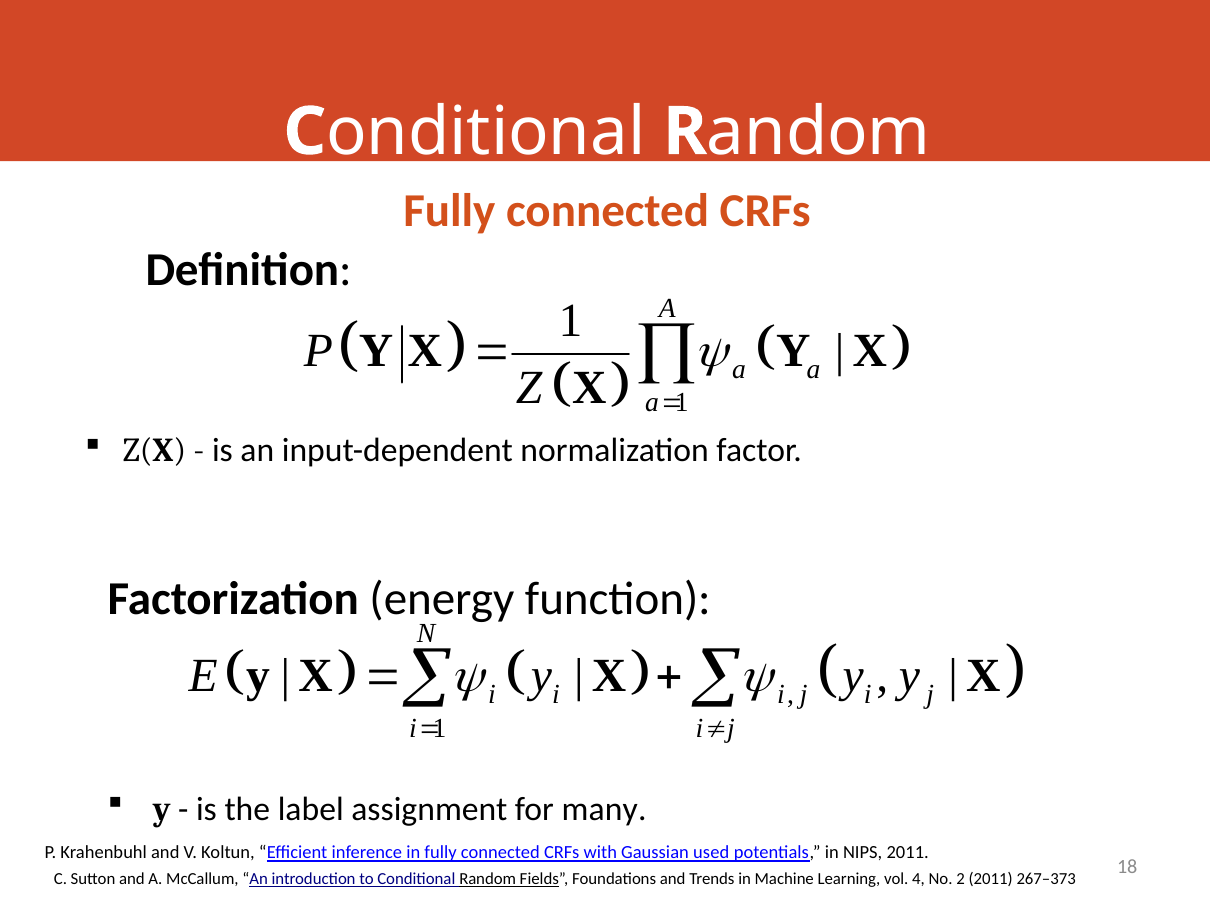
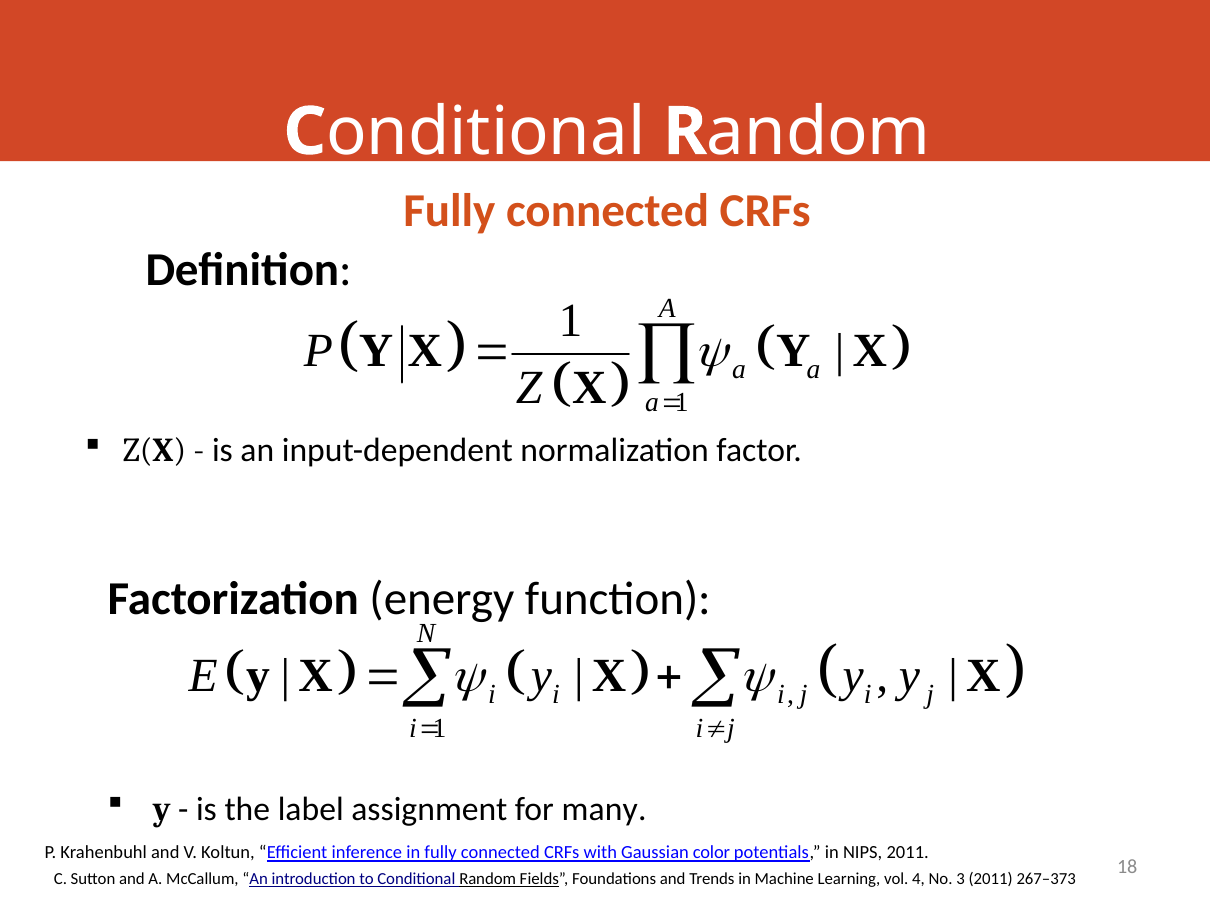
used: used -> color (711, 852)
2: 2 -> 3 (961, 878)
